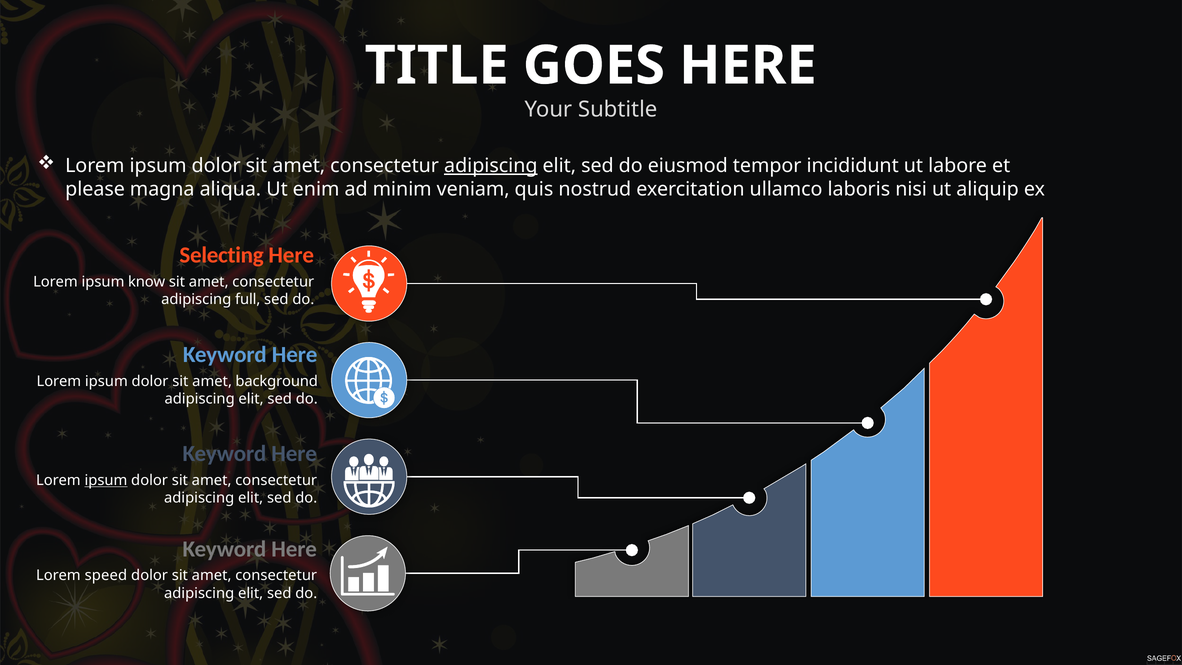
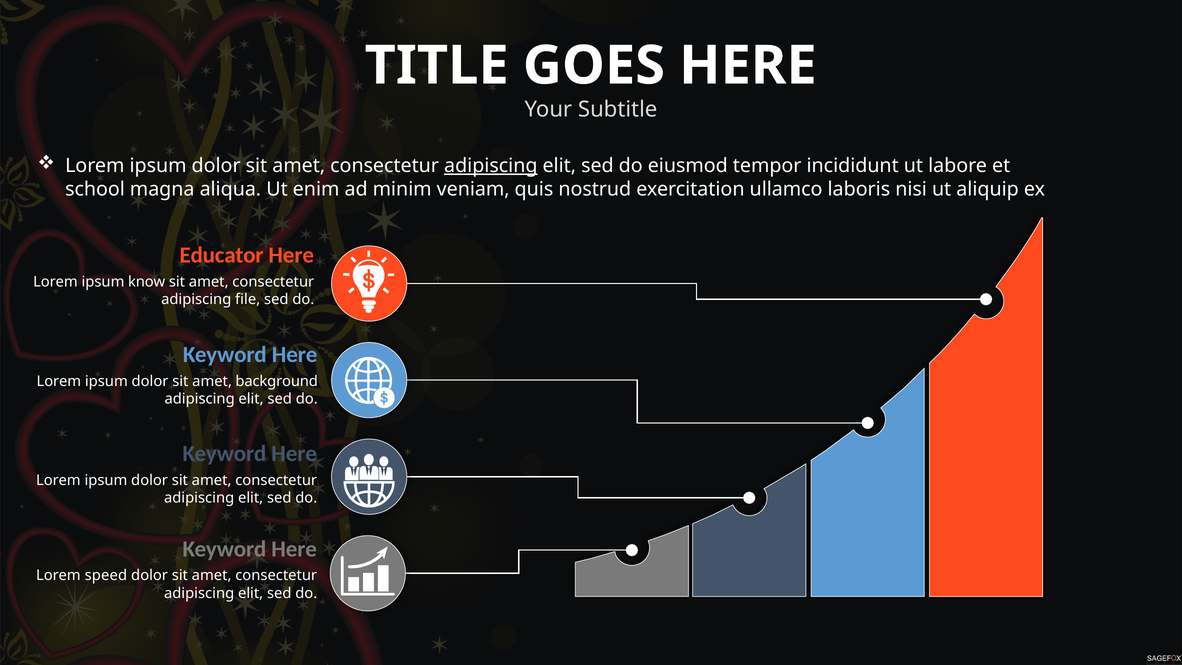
please: please -> school (95, 189)
Selecting: Selecting -> Educator (222, 255)
full: full -> file (248, 299)
ipsum underline: present -> none (106, 480)
